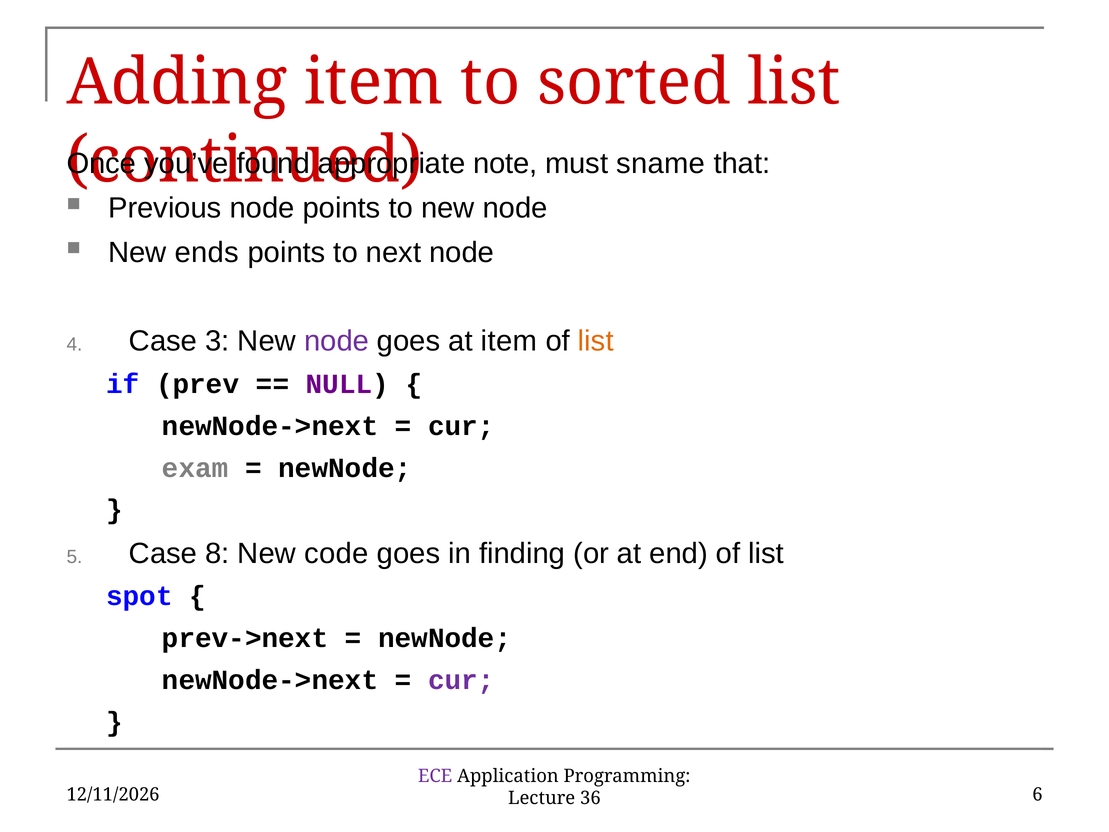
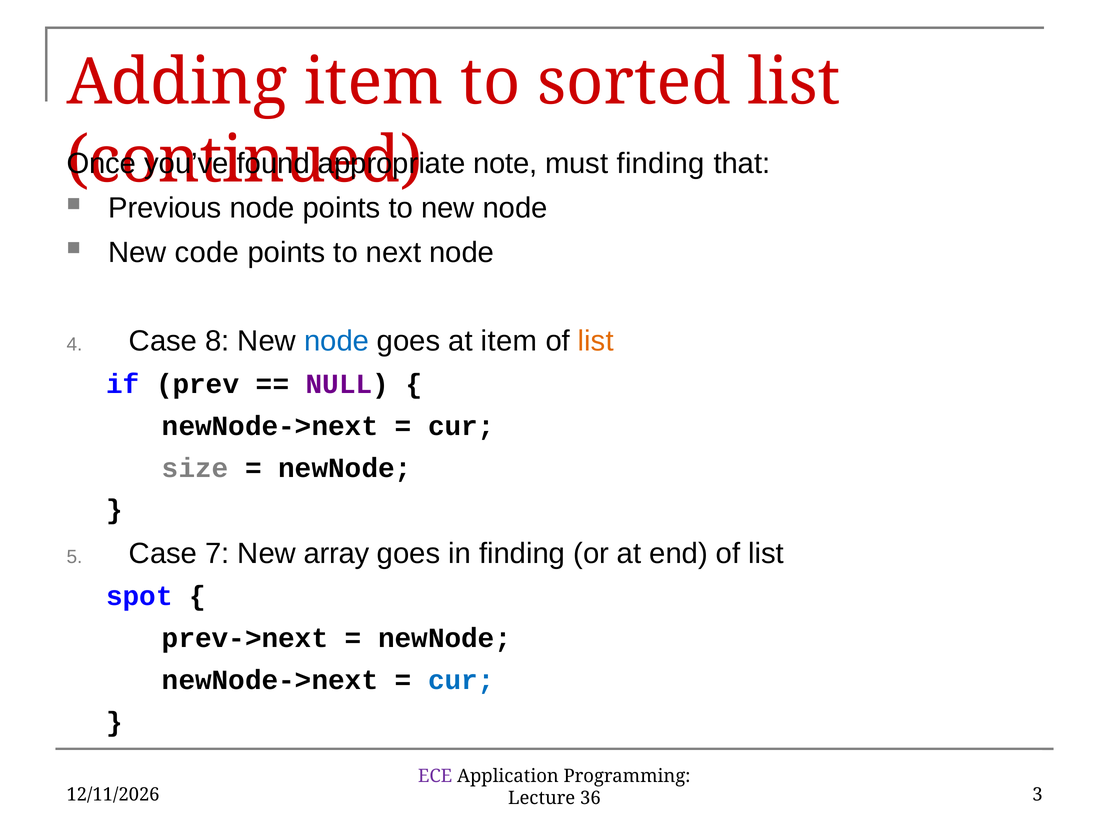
must sname: sname -> finding (661, 164)
ends: ends -> code (207, 252)
3: 3 -> 8 (217, 341)
node colour: purple -> blue (337, 341)
exam: exam -> size (195, 468)
8: 8 -> 7 (217, 553)
code: code -> array (337, 553)
cur colour: purple -> blue (461, 680)
6: 6 -> 3 (1037, 794)
